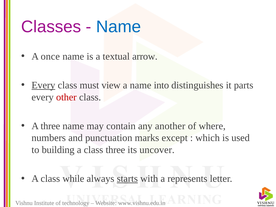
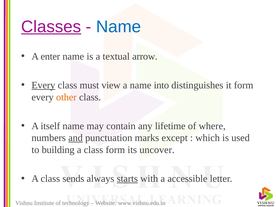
Classes underline: none -> present (51, 27)
once: once -> enter (50, 56)
it parts: parts -> form (244, 85)
other colour: red -> orange (66, 97)
A three: three -> itself (50, 126)
another: another -> lifetime (170, 126)
and underline: none -> present (76, 138)
class three: three -> form (115, 150)
while: while -> sends (73, 179)
represents: represents -> accessible (187, 179)
